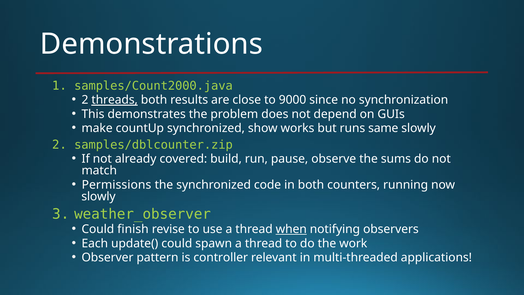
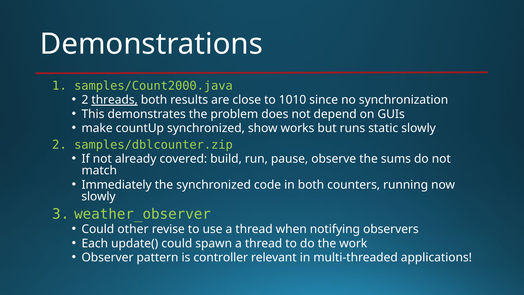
9000: 9000 -> 1010 (293, 100)
same: same -> static (383, 128)
Permissions: Permissions -> Immediately (117, 185)
finish: finish -> other (133, 229)
when underline: present -> none (291, 229)
